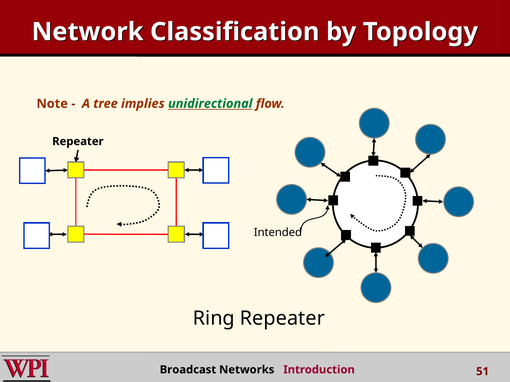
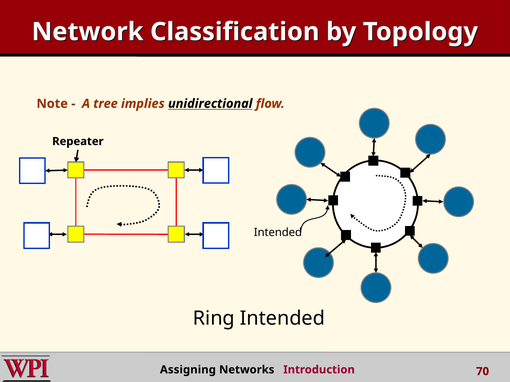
unidirectional colour: green -> black (210, 104)
Ring Repeater: Repeater -> Intended (282, 319)
Broadcast: Broadcast -> Assigning (188, 370)
51: 51 -> 70 (483, 372)
